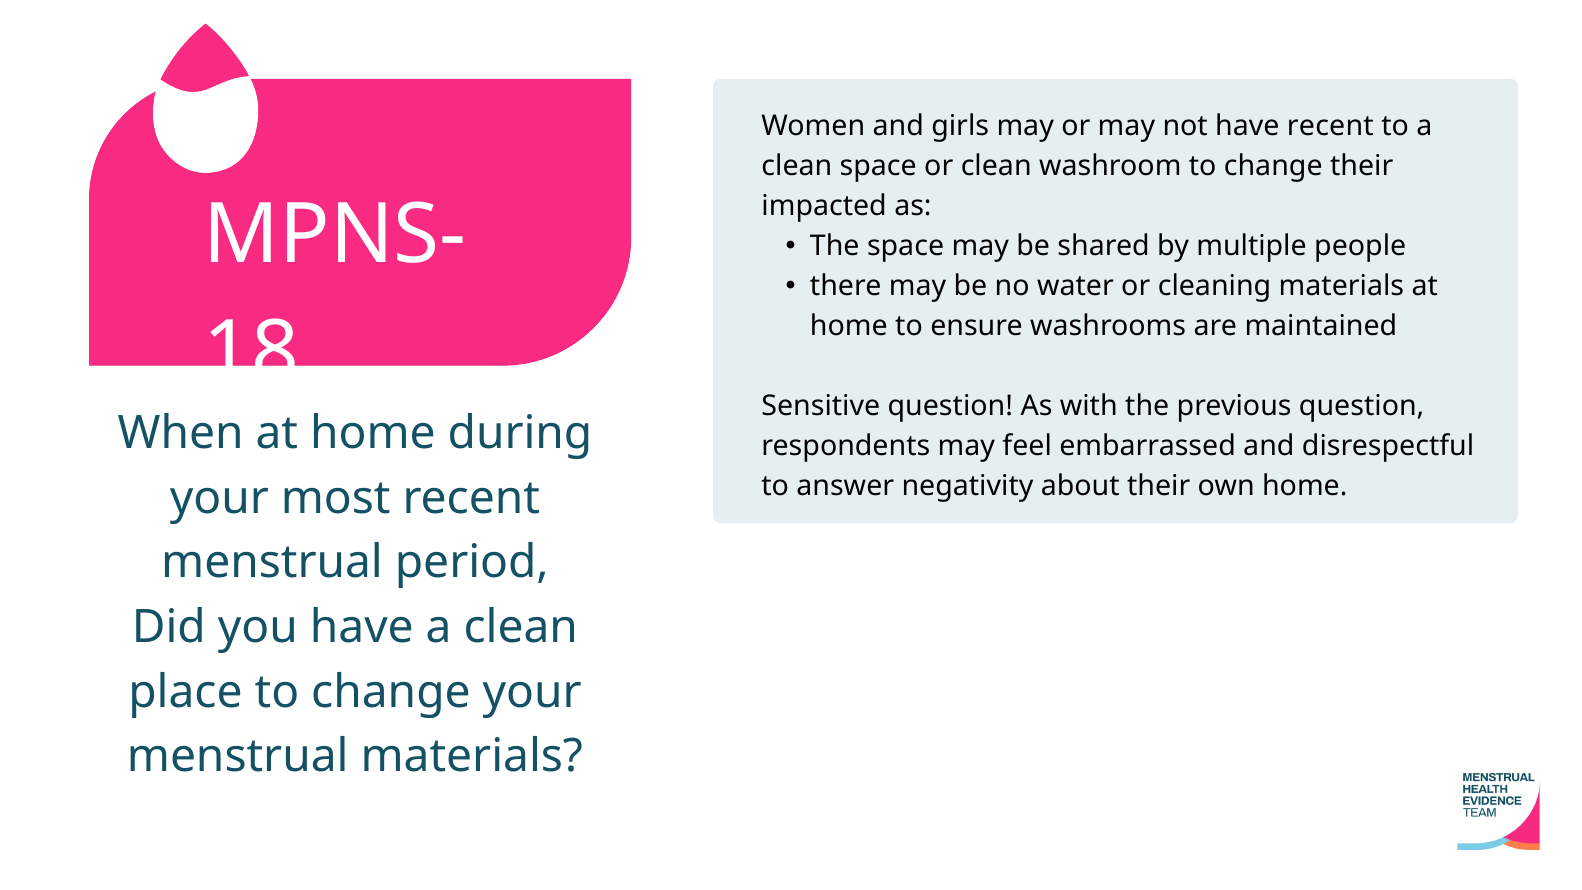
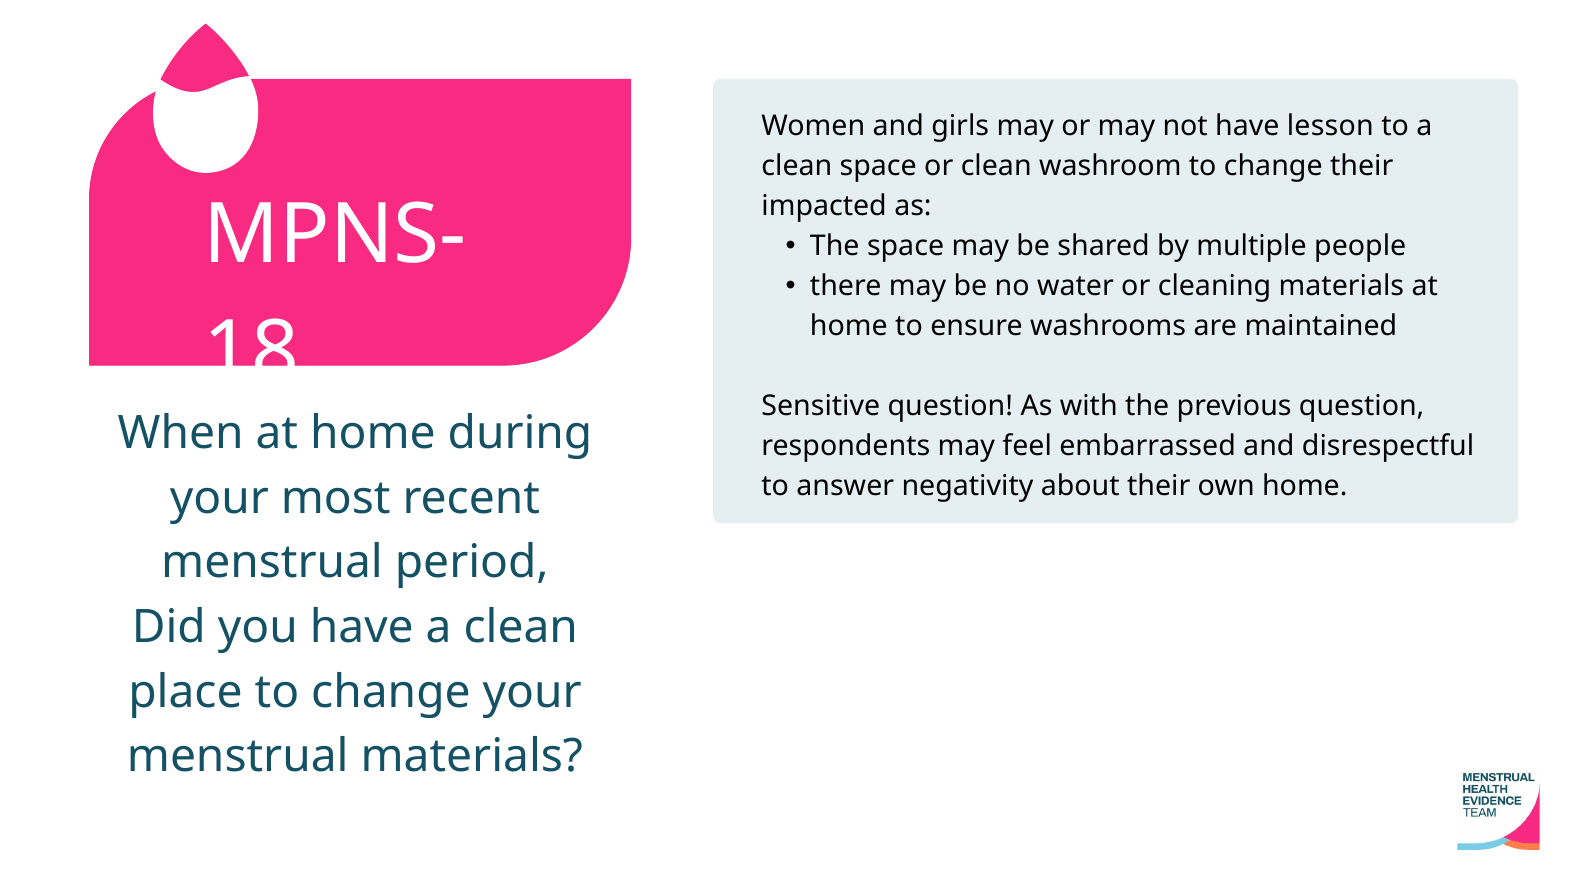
have recent: recent -> lesson (1330, 126)
